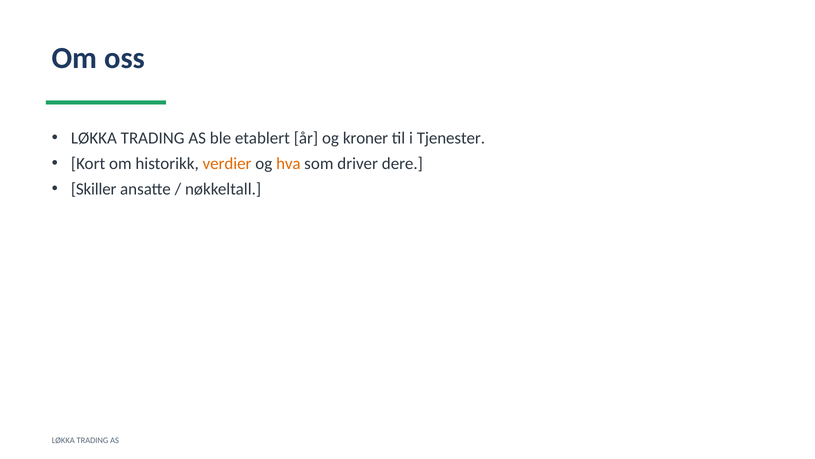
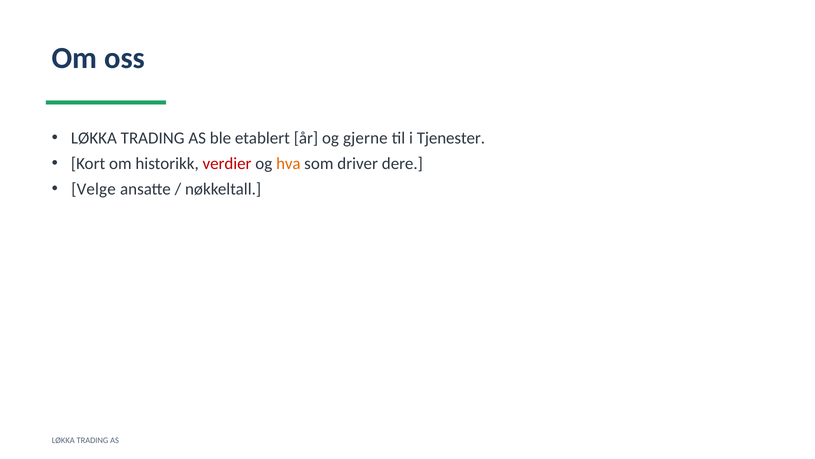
kroner: kroner -> gjerne (365, 138)
verdier colour: orange -> red (227, 164)
Skiller: Skiller -> Velge (93, 189)
